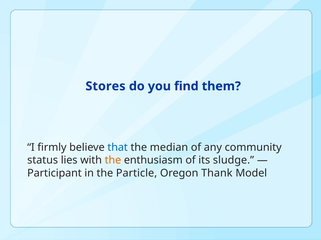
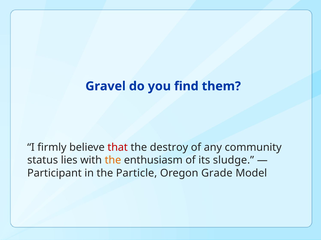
Stores: Stores -> Gravel (106, 86)
that colour: blue -> red (118, 148)
median: median -> destroy (169, 148)
Thank: Thank -> Grade (217, 174)
